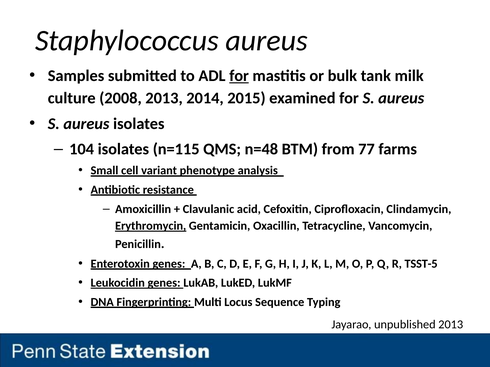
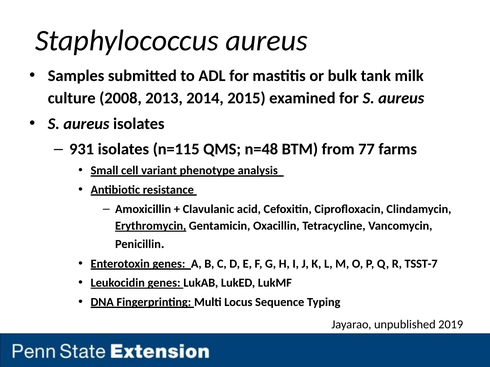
for underline: present -> none (239, 76)
104: 104 -> 931 (82, 149)
TSST-5: TSST-5 -> TSST-7 (421, 264)
unpublished 2013: 2013 -> 2019 (451, 325)
